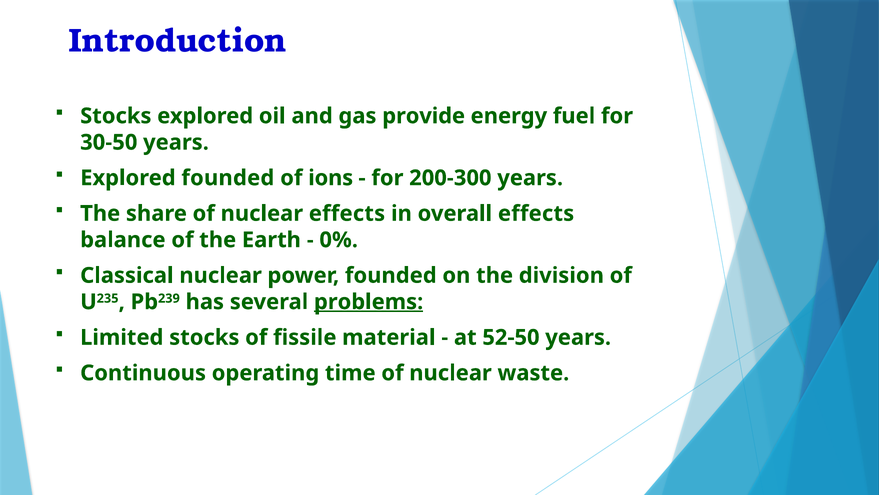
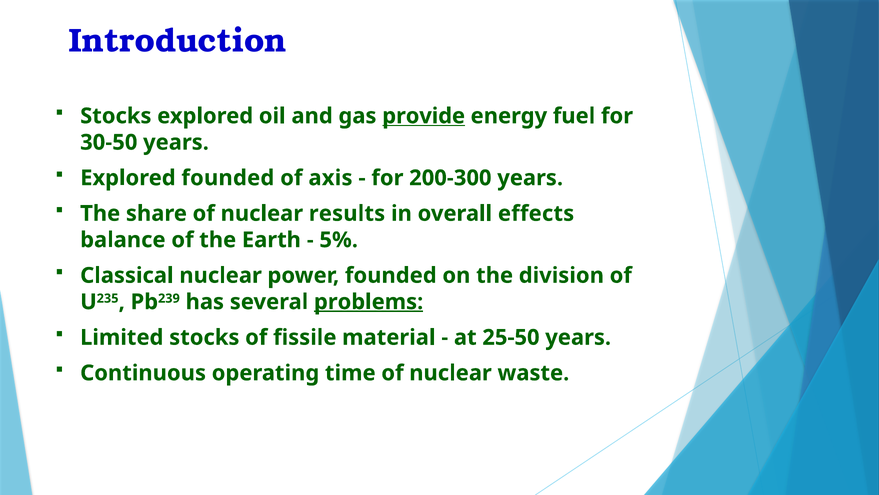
provide underline: none -> present (424, 116)
ions: ions -> axis (330, 178)
nuclear effects: effects -> results (347, 213)
0%: 0% -> 5% (339, 240)
52-50: 52-50 -> 25-50 (511, 337)
